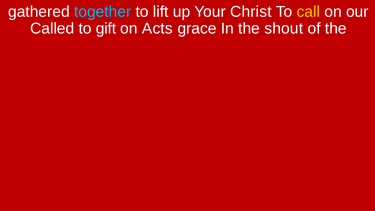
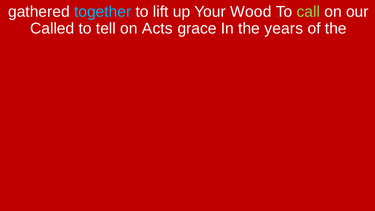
Christ: Christ -> Wood (251, 12)
call colour: yellow -> light green (308, 12)
gift: gift -> tell (106, 28)
shout: shout -> years (284, 28)
